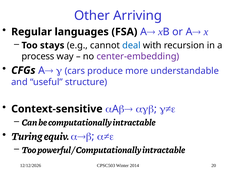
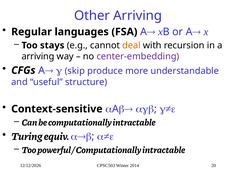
deal colour: blue -> orange (131, 45)
process: process -> arriving (38, 56)
cars: cars -> skip (75, 71)
